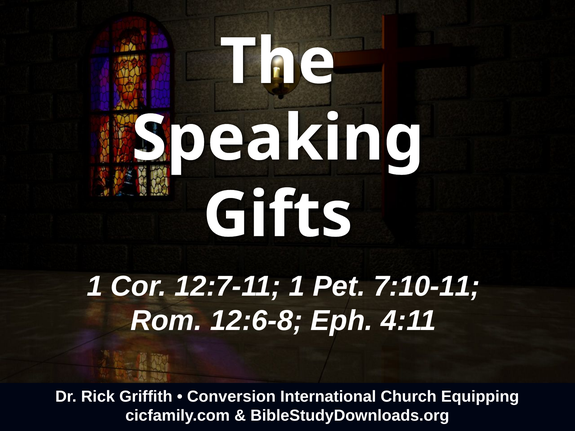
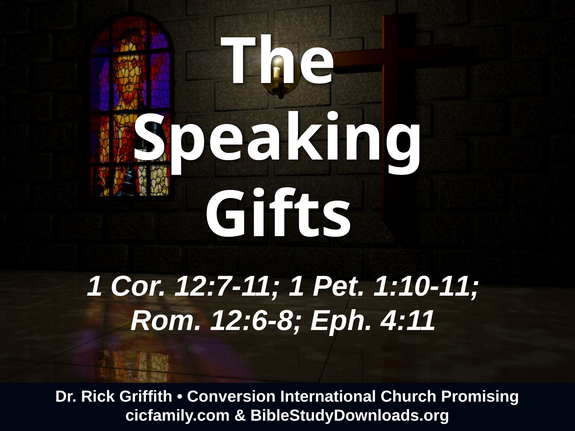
7:10-11: 7:10-11 -> 1:10-11 (427, 286)
Equipping: Equipping -> Promising (480, 397)
